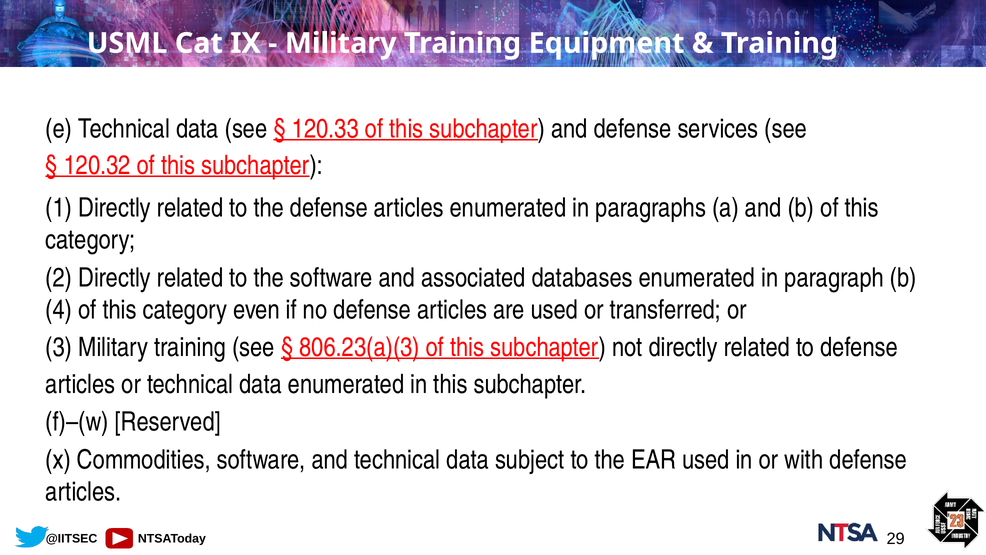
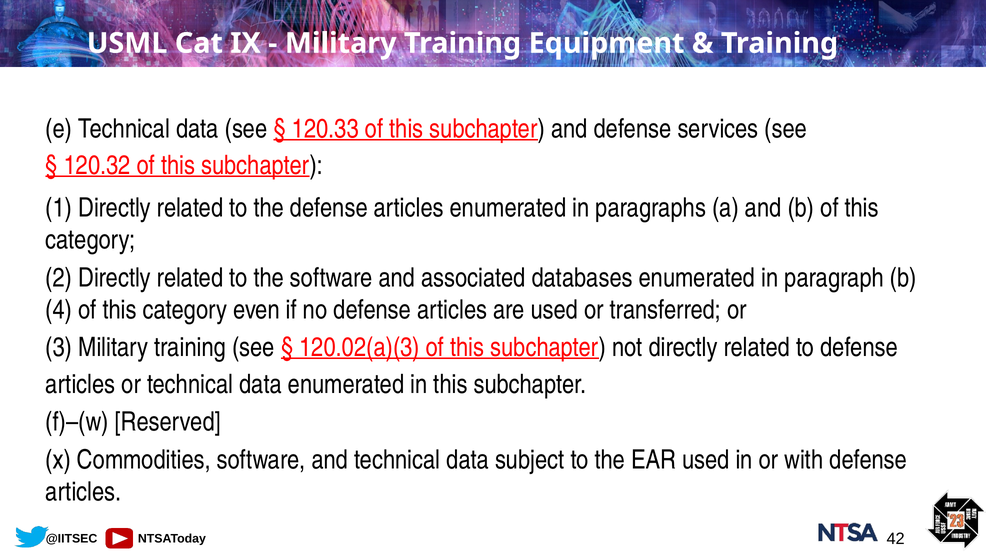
806.23(a)(3: 806.23(a)(3 -> 120.02(a)(3 (360, 347)
29: 29 -> 42 (896, 539)
